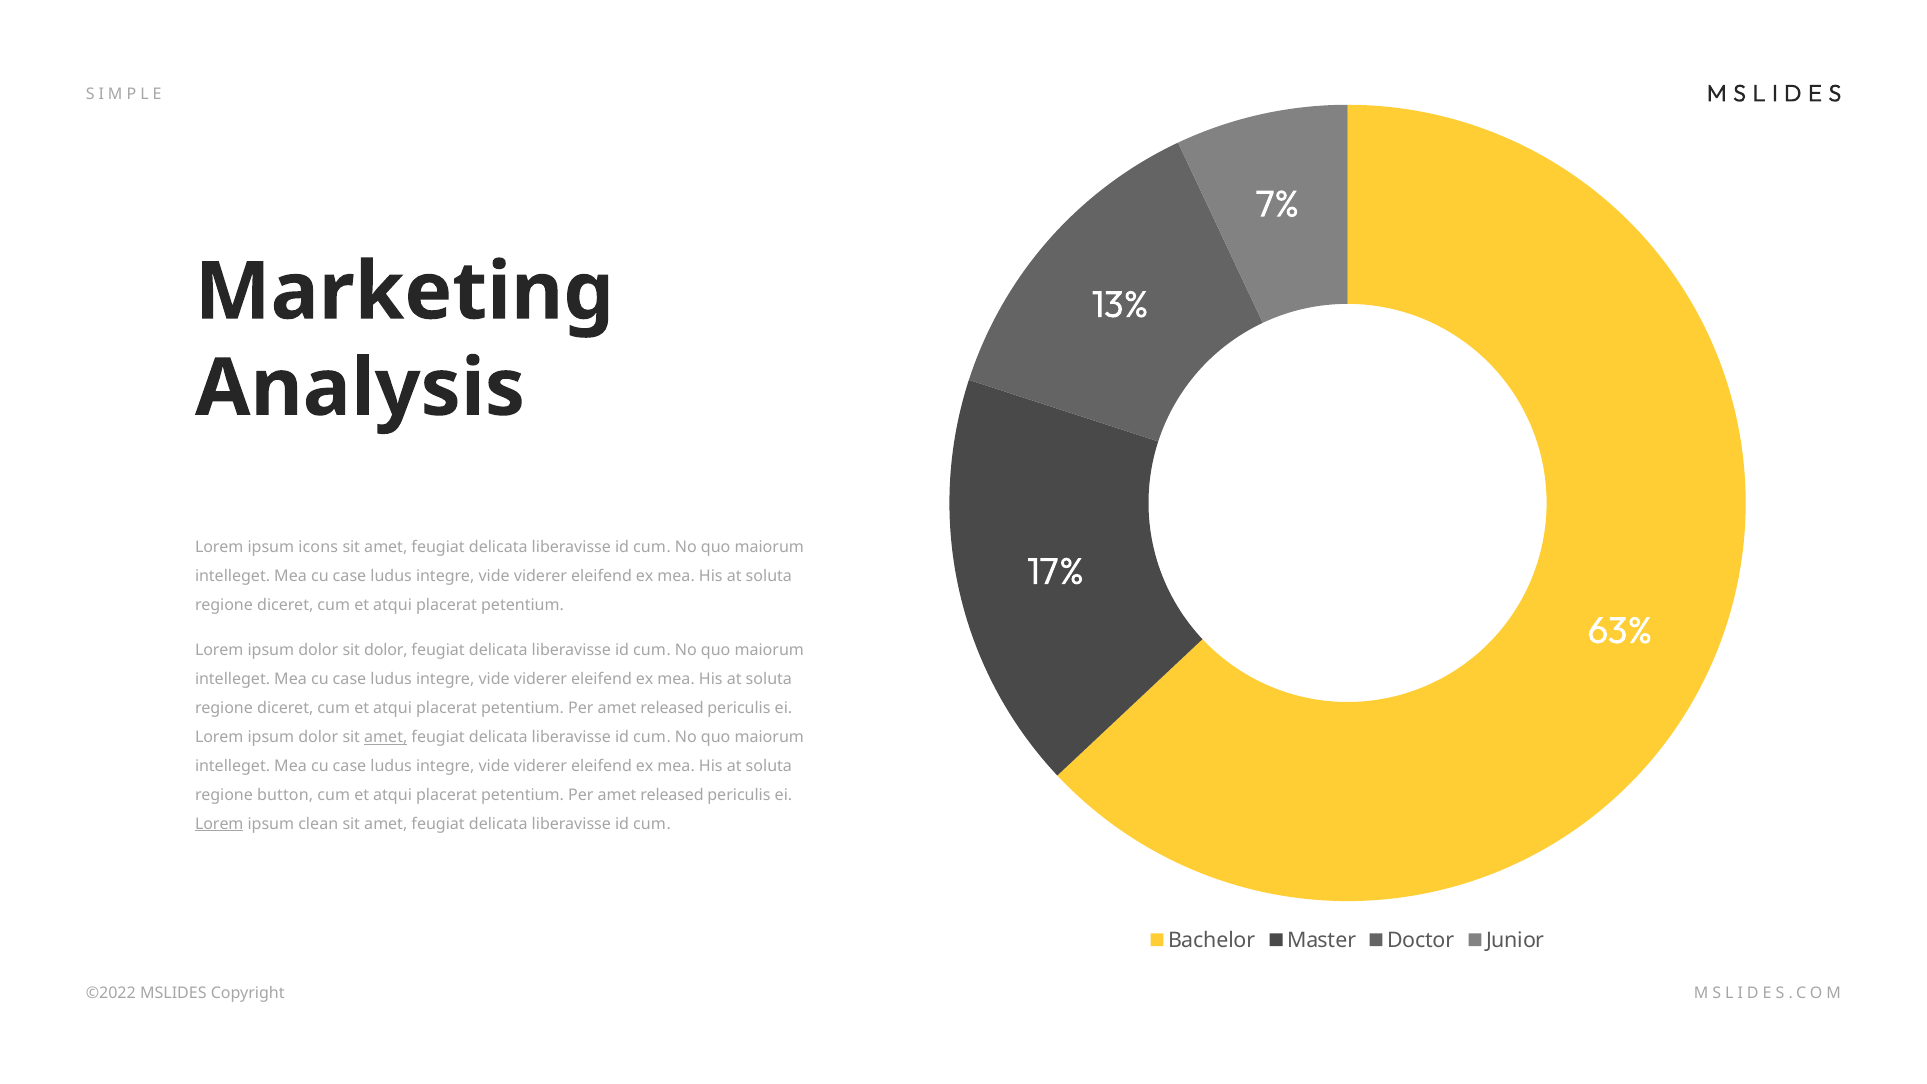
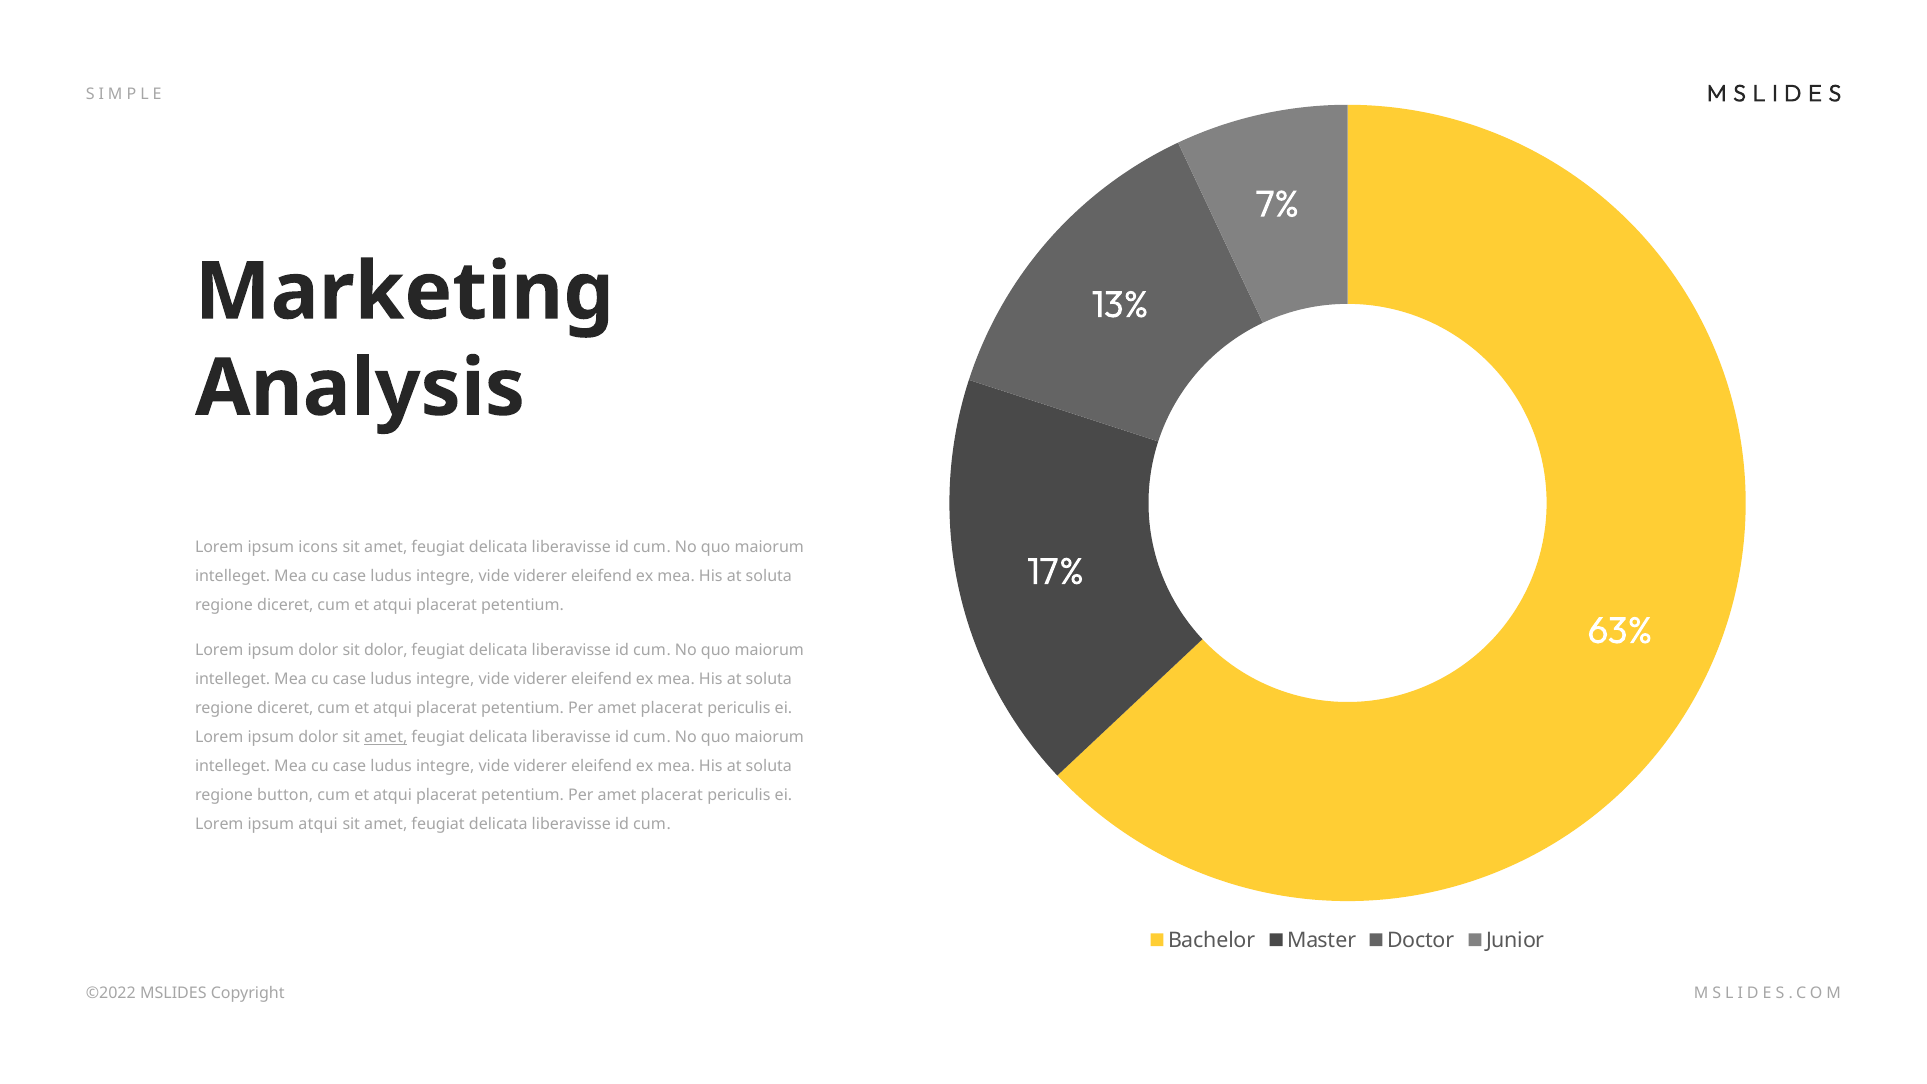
released: released -> placerat (672, 708)
released: released -> placerat (672, 795)
Lorem underline: present -> none (219, 824)
ipsum clean: clean -> atqui (318, 824)
